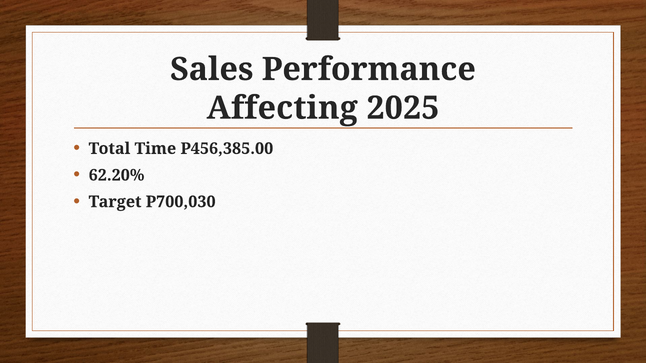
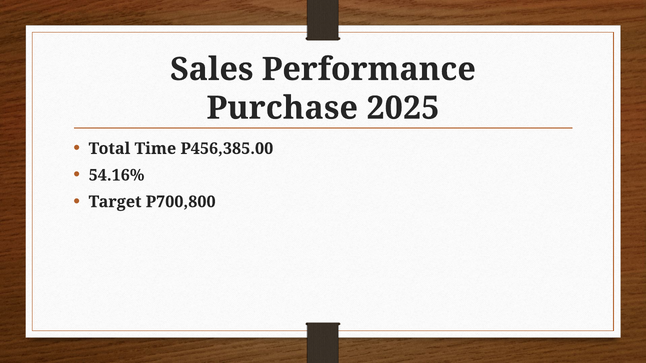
Affecting: Affecting -> Purchase (282, 108)
62.20%: 62.20% -> 54.16% (117, 175)
P700,030: P700,030 -> P700,800 (181, 202)
